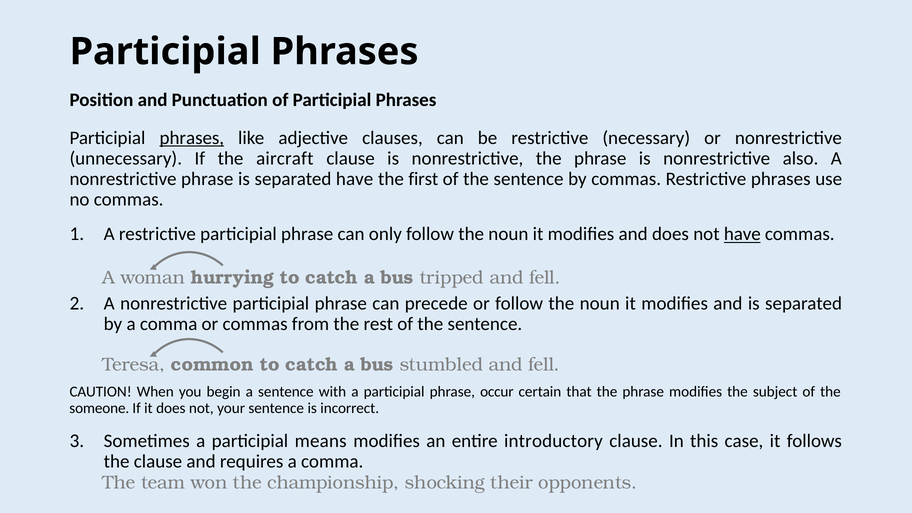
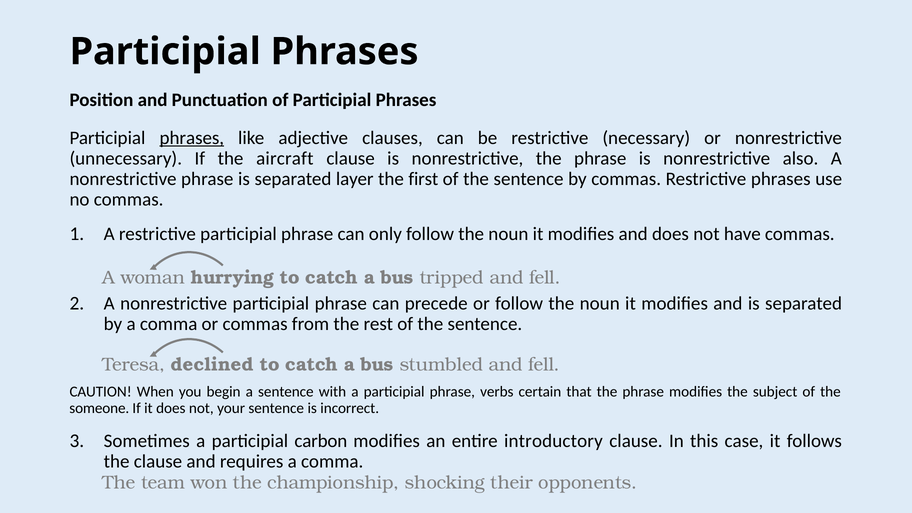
separated have: have -> layer (355, 179)
have underline: present -> none (742, 234)
common: common -> declined (212, 364)
occur: occur -> verbs (497, 392)
means: means -> carbon (321, 441)
